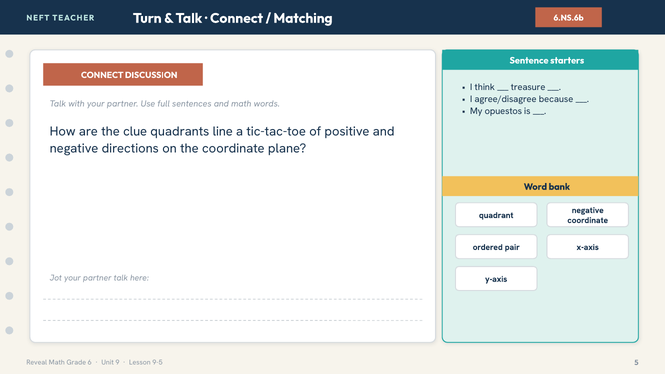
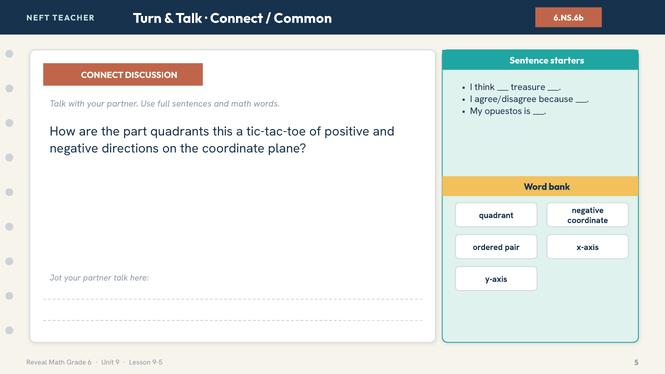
Matching: Matching -> Common (303, 18)
clue: clue -> part (135, 132)
line: line -> this (223, 132)
